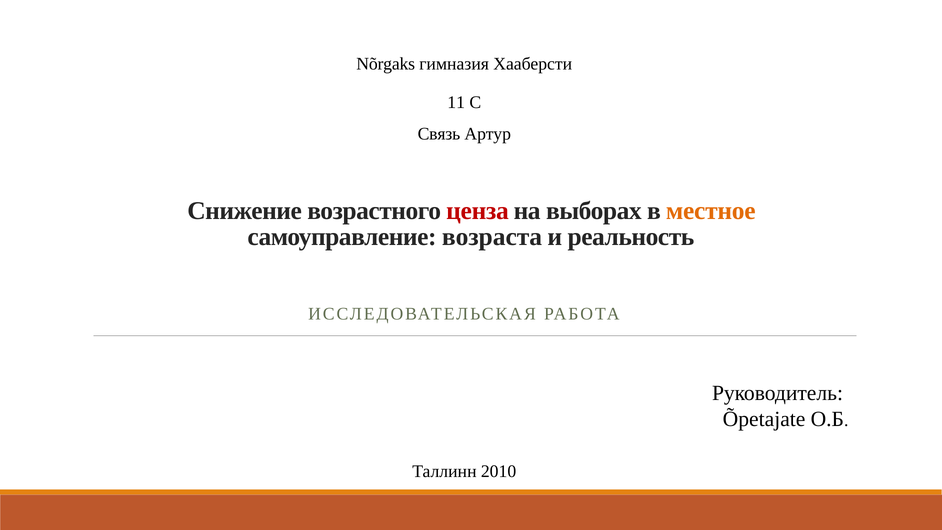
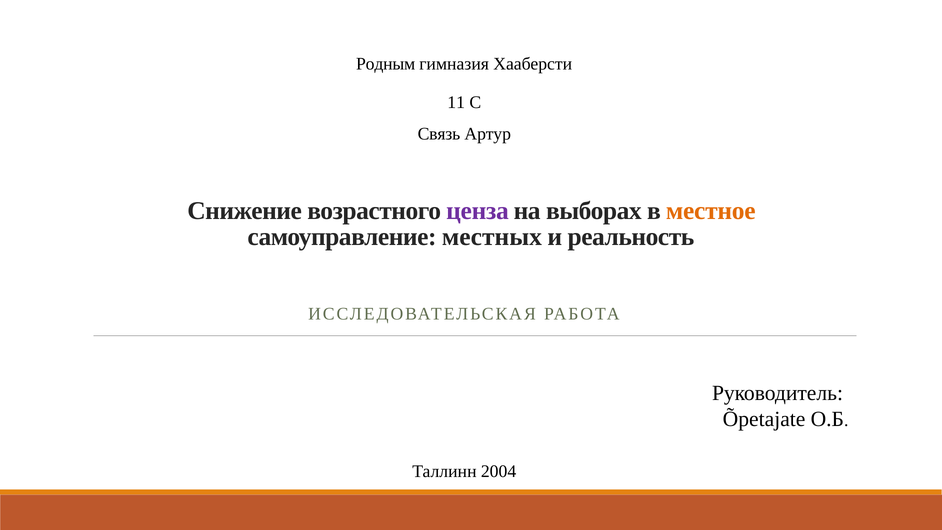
Nõrgaks: Nõrgaks -> Родным (386, 64)
ценза colour: red -> purple (477, 211)
возраста: возраста -> местных (492, 237)
2010: 2010 -> 2004 (499, 471)
